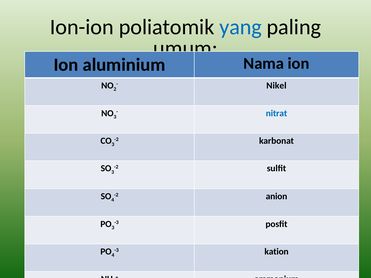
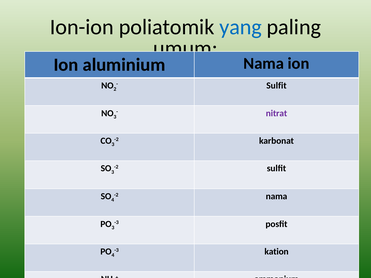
Nikel: Nikel -> Sulfit (276, 86)
nitrat colour: blue -> purple (277, 113)
anion: anion -> nama (277, 197)
